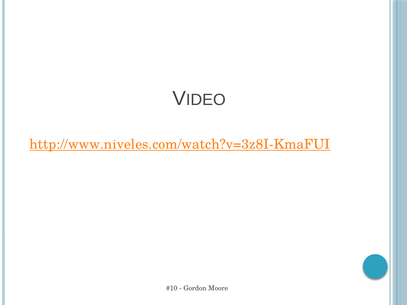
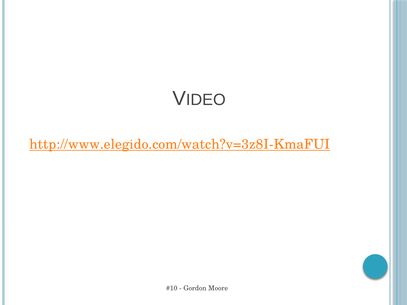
http://www.niveles.com/watch?v=3z8I-KmaFUI: http://www.niveles.com/watch?v=3z8I-KmaFUI -> http://www.elegido.com/watch?v=3z8I-KmaFUI (180, 145)
